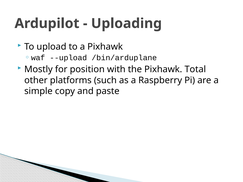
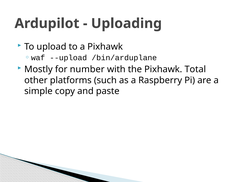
position: position -> number (87, 69)
